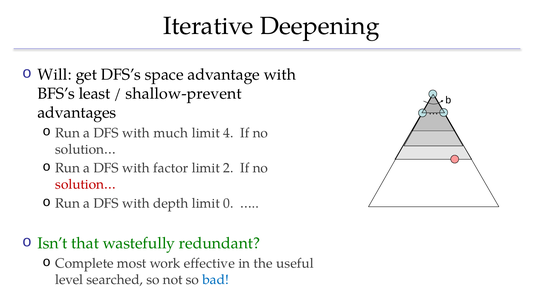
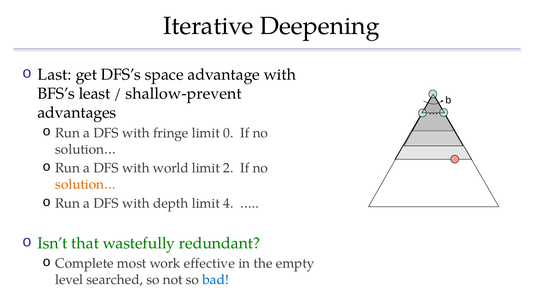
Will: Will -> Last (55, 75)
much: much -> fringe (171, 133)
4: 4 -> 0 (228, 133)
factor: factor -> world (171, 168)
solution… colour: red -> orange (86, 185)
0: 0 -> 4 (228, 204)
useful: useful -> empty (295, 264)
